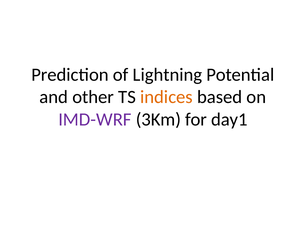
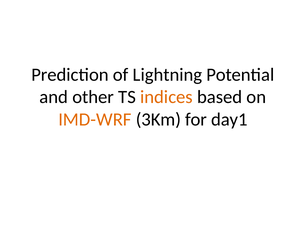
IMD-WRF colour: purple -> orange (95, 120)
